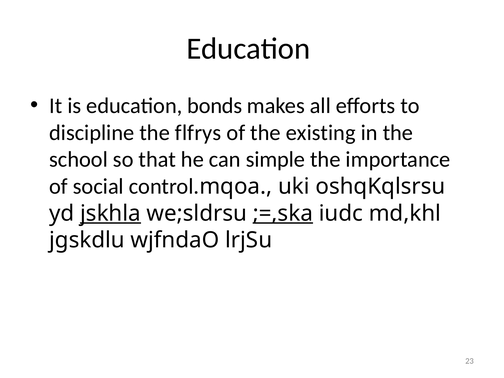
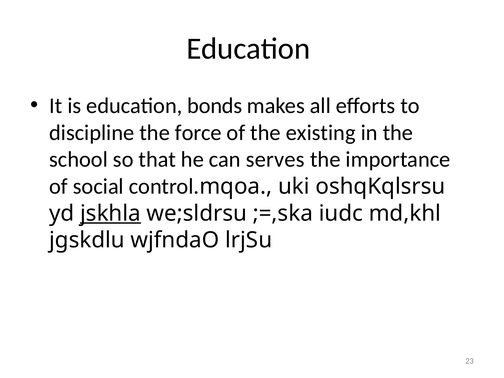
flfrys: flfrys -> force (198, 133)
simple: simple -> serves (275, 160)
;=,ska underline: present -> none (283, 213)
